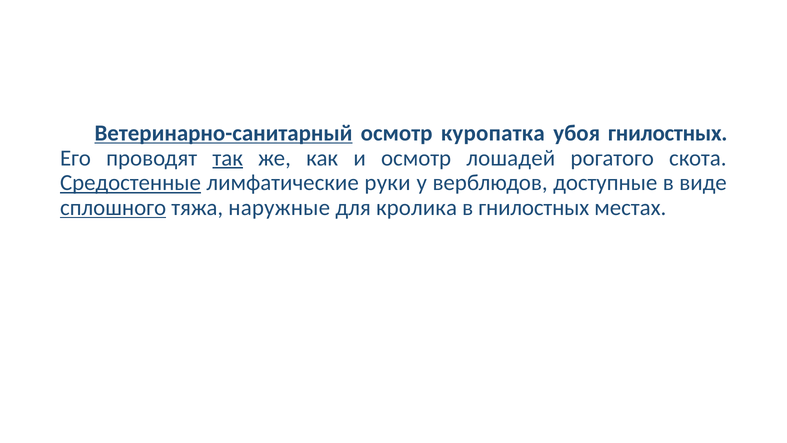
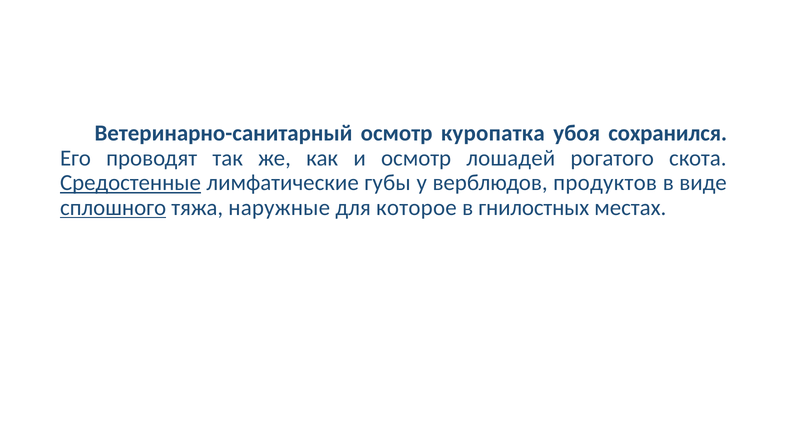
Ветеринарно-санитарный underline: present -> none (224, 133)
убоя гнилостных: гнилостных -> сохранился (668, 133)
так underline: present -> none (228, 158)
руки: руки -> губы (388, 183)
доступные: доступные -> продуктов (605, 183)
кролика: кролика -> которое (416, 207)
